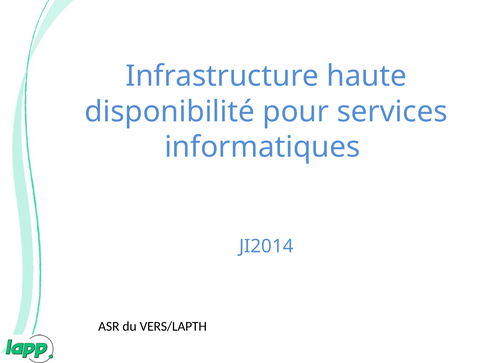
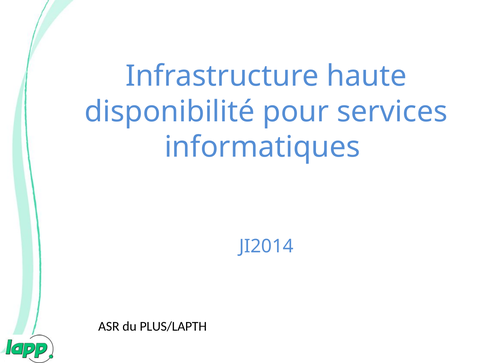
VERS/LAPTH: VERS/LAPTH -> PLUS/LAPTH (173, 326)
